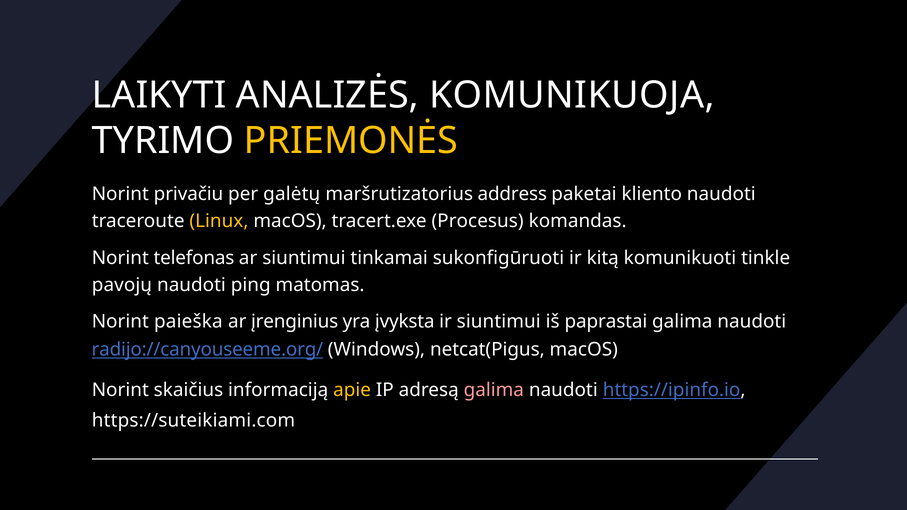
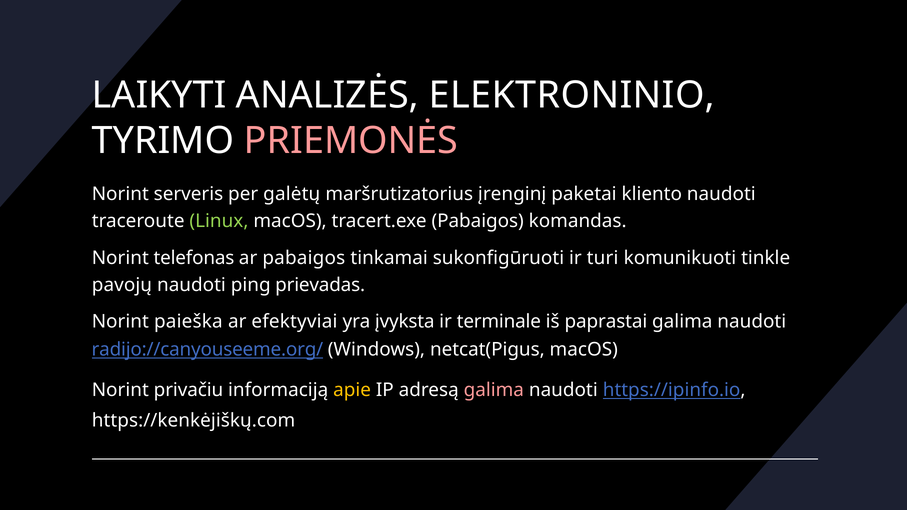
KOMUNIKUOJA: KOMUNIKUOJA -> ELEKTRONINIO (572, 96)
PRIEMONĖS colour: yellow -> pink (351, 141)
privačiu: privačiu -> serveris (188, 194)
address: address -> įrenginį (512, 194)
Linux colour: yellow -> light green (219, 221)
tracert.exe Procesus: Procesus -> Pabaigos (478, 221)
ar siuntimui: siuntimui -> pabaigos (304, 258)
kitą: kitą -> turi (603, 258)
matomas: matomas -> prievadas (320, 285)
įrenginius: įrenginius -> efektyviai (294, 322)
ir siuntimui: siuntimui -> terminale (499, 322)
skaičius: skaičius -> privačiu (189, 390)
https://suteikiami.com: https://suteikiami.com -> https://kenkėjiškų.com (194, 421)
